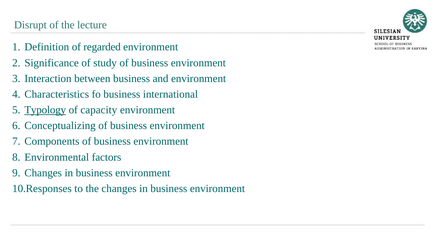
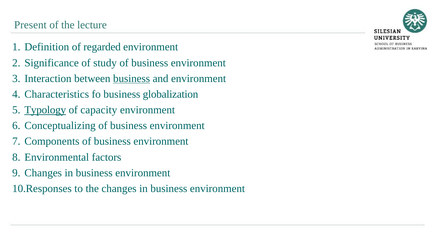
Disrupt: Disrupt -> Present (30, 25)
business underline: none -> present (132, 79)
international: international -> globalization (171, 94)
